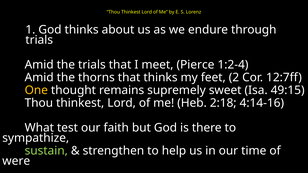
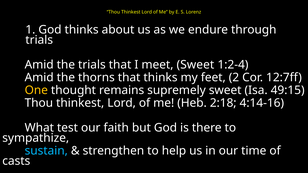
meet Pierce: Pierce -> Sweet (195, 65)
sustain colour: light green -> light blue (46, 151)
were: were -> casts (16, 161)
